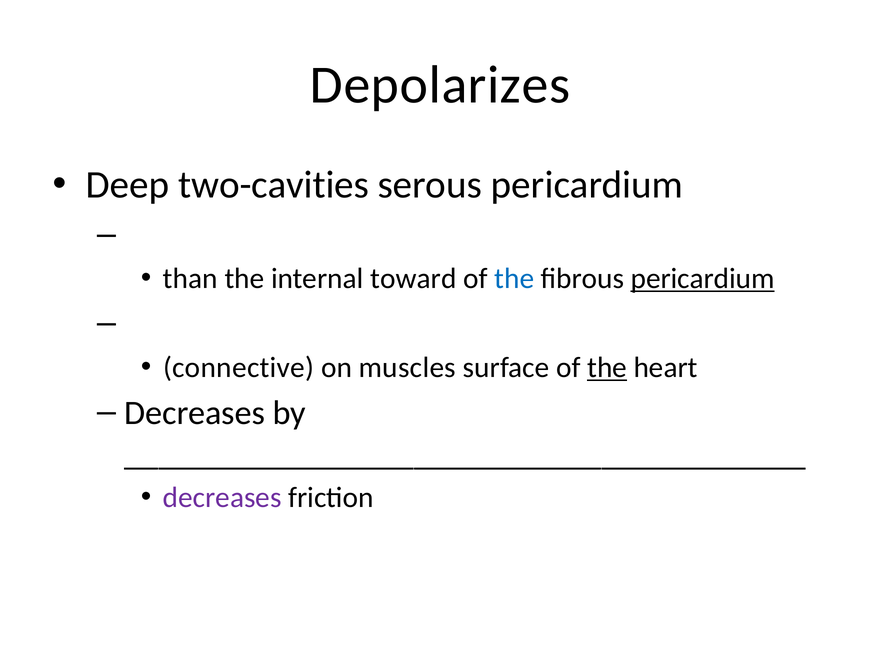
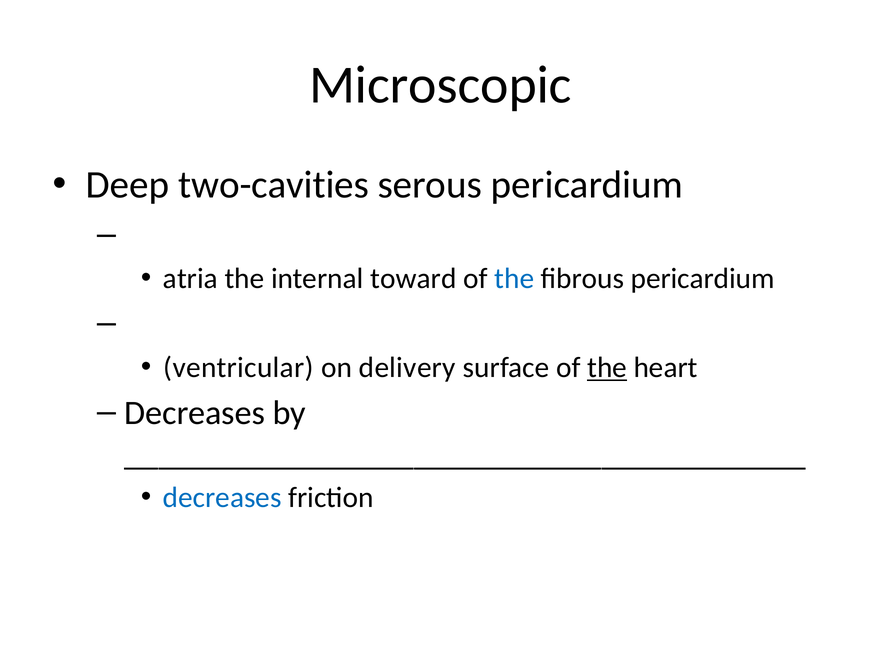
Depolarizes: Depolarizes -> Microscopic (440, 85)
than: than -> atria (190, 279)
pericardium underline: present -> none (703, 279)
connective: connective -> ventricular (239, 368)
muscles: muscles -> delivery (407, 368)
decreases colour: purple -> blue (222, 498)
